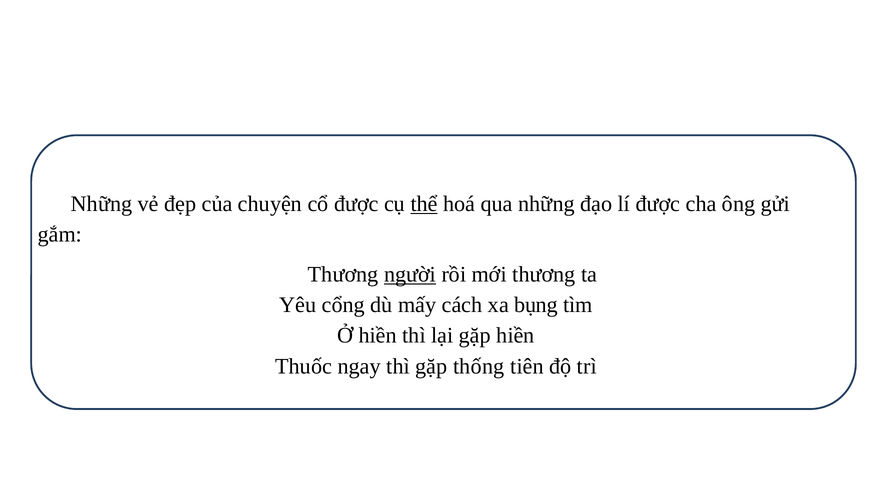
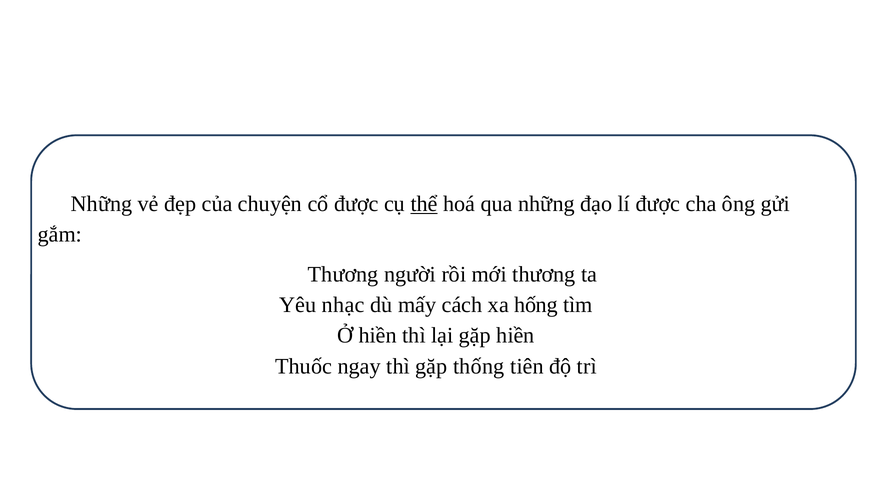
người underline: present -> none (410, 274)
cổng: cổng -> nhạc (343, 305)
bụng: bụng -> hống (536, 305)
